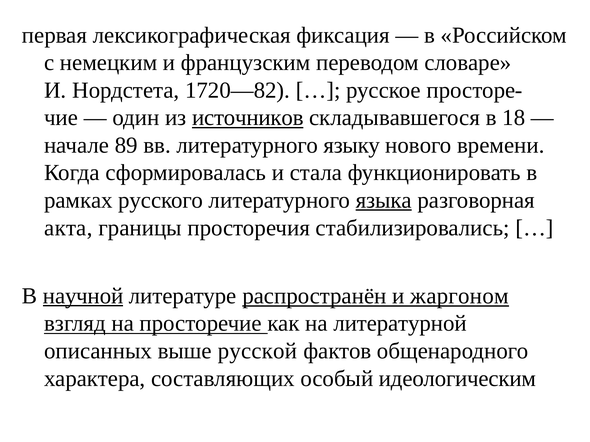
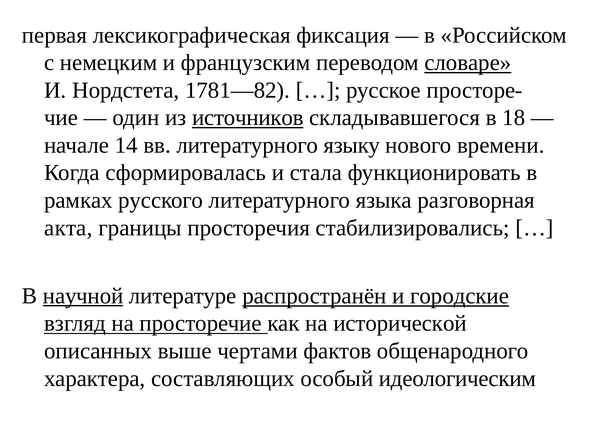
словаре underline: none -> present (468, 63)
1720—82: 1720—82 -> 1781—82 (238, 90)
89: 89 -> 14 (126, 145)
языка underline: present -> none (384, 200)
жаргоном: жаргоном -> городские (460, 296)
литературной: литературной -> исторической (400, 324)
русской: русской -> чертами (258, 351)
